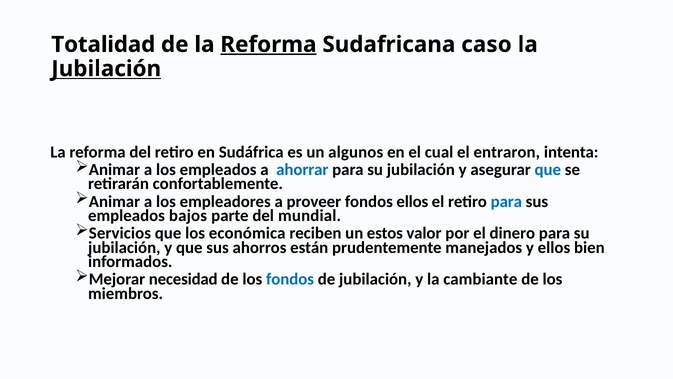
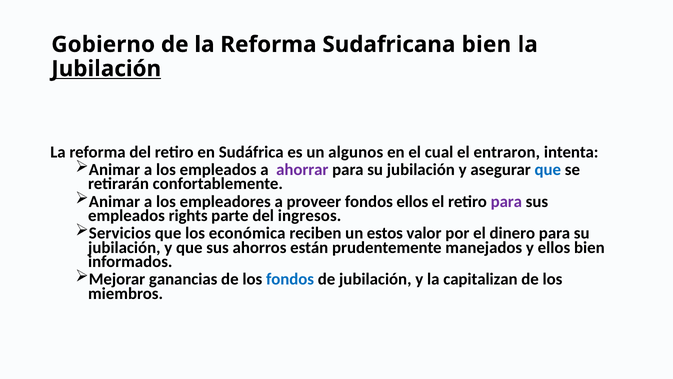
Totalidad: Totalidad -> Gobierno (103, 44)
Reforma underline: present -> none (268, 44)
Sudafricana caso: caso -> bien (486, 44)
ahorrar colour: blue -> purple (302, 170)
para colour: blue -> purple (506, 201)
bajos: bajos -> rights (188, 215)
mundial: mundial -> ingresos (310, 215)
necesidad: necesidad -> ganancias (183, 279)
cambiante: cambiante -> capitalizan (480, 279)
